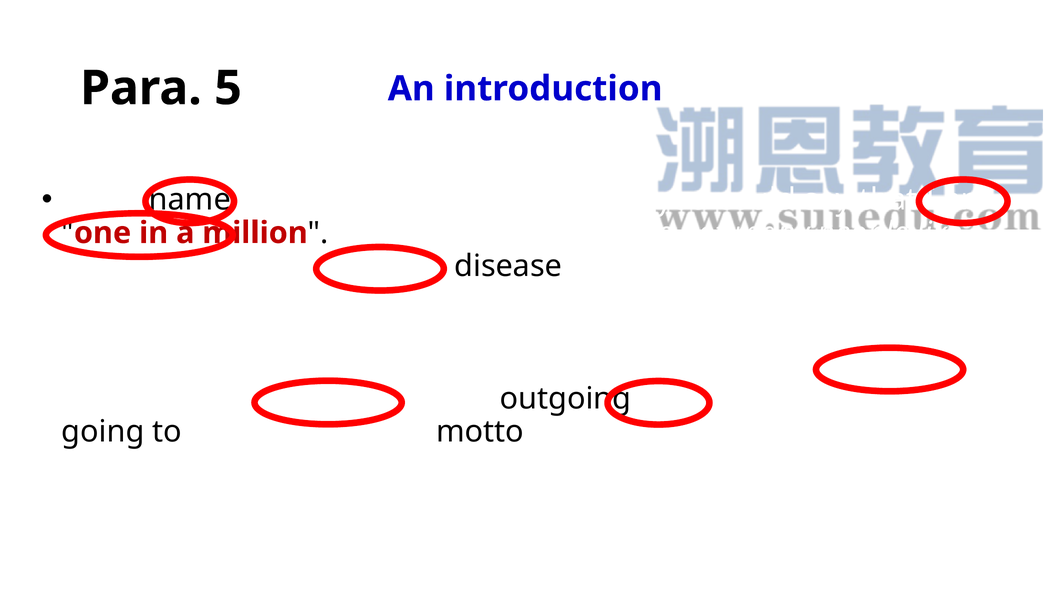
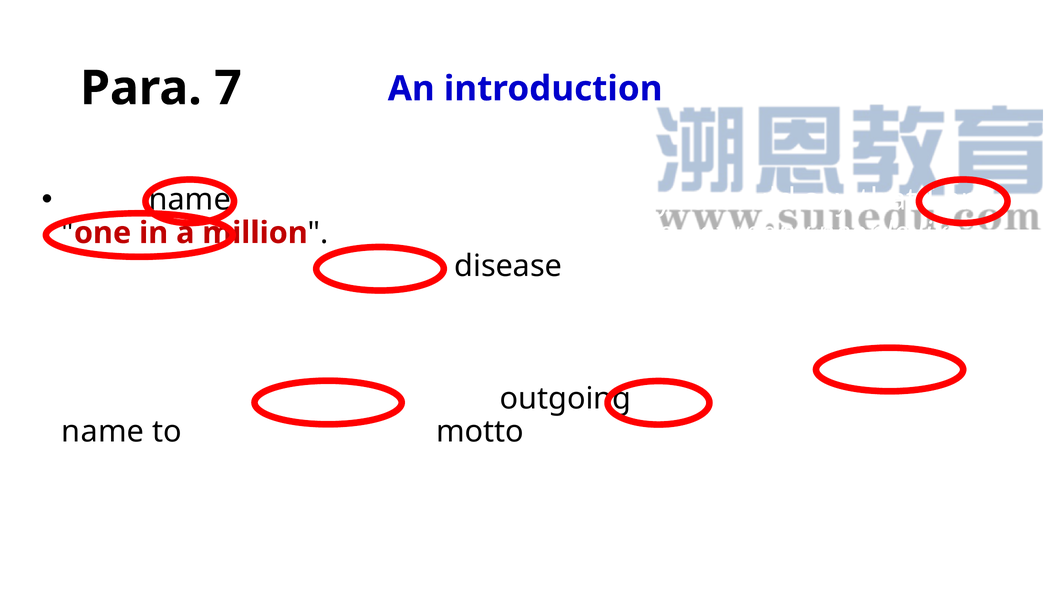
5: 5 -> 7 (228, 88)
going: going -> name (103, 432)
